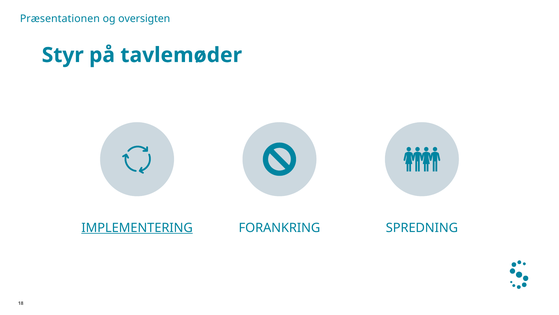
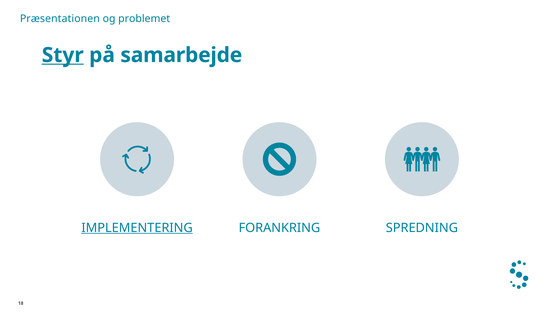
oversigten: oversigten -> problemet (144, 19)
Styr underline: none -> present (63, 55)
tavlemøder: tavlemøder -> samarbejde (181, 55)
